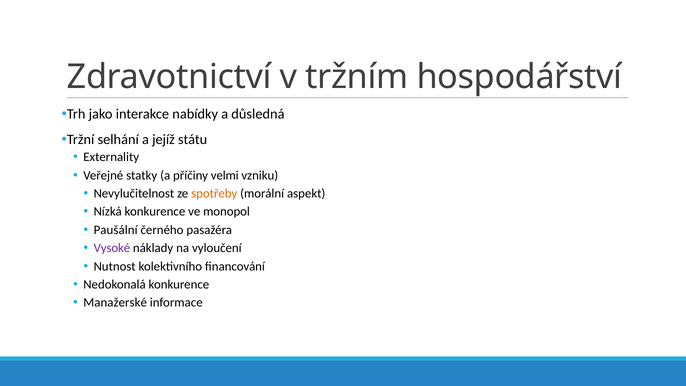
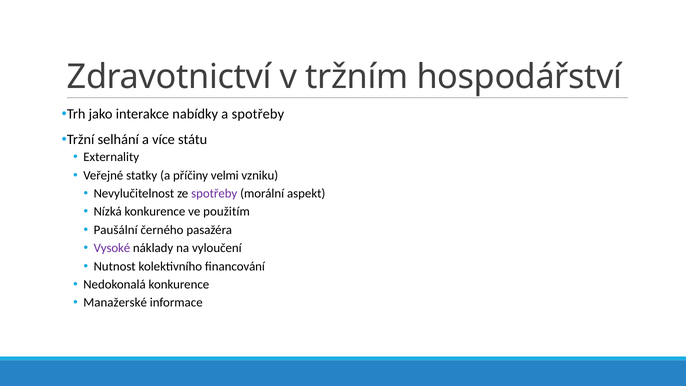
a důsledná: důsledná -> spotřeby (258, 114)
jejíž: jejíž -> více (164, 140)
spotřeby colour: orange -> purple (214, 193)
monopol: monopol -> použitím (226, 212)
